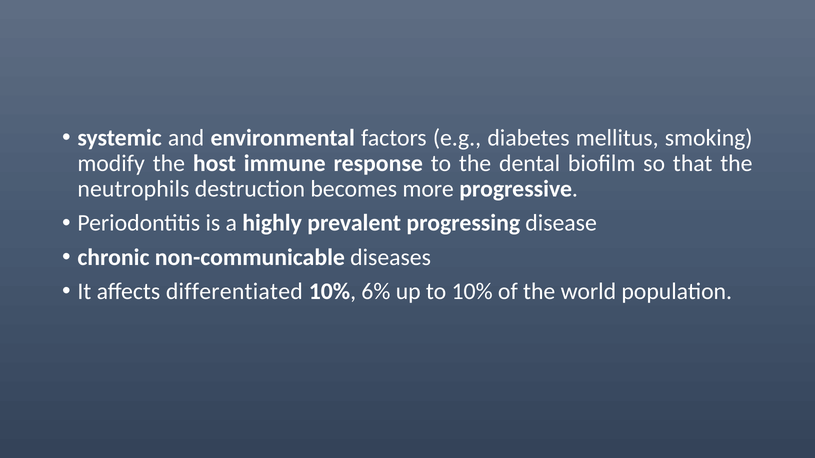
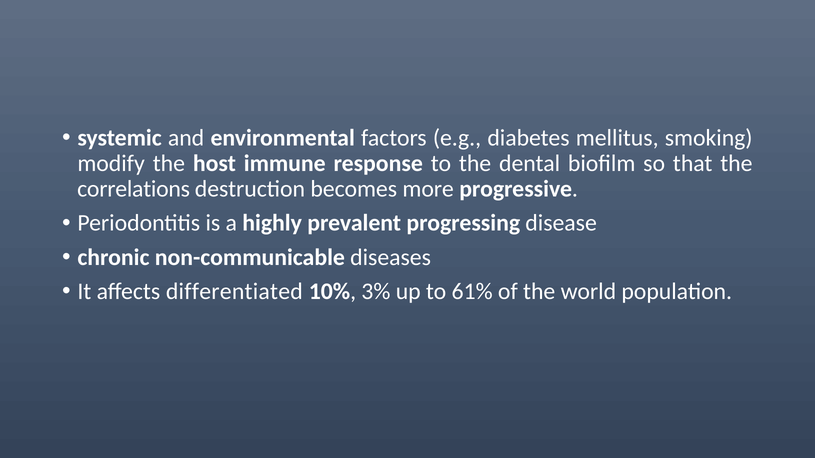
neutrophils: neutrophils -> correlations (134, 189)
6%: 6% -> 3% (376, 292)
to 10%: 10% -> 61% (472, 292)
